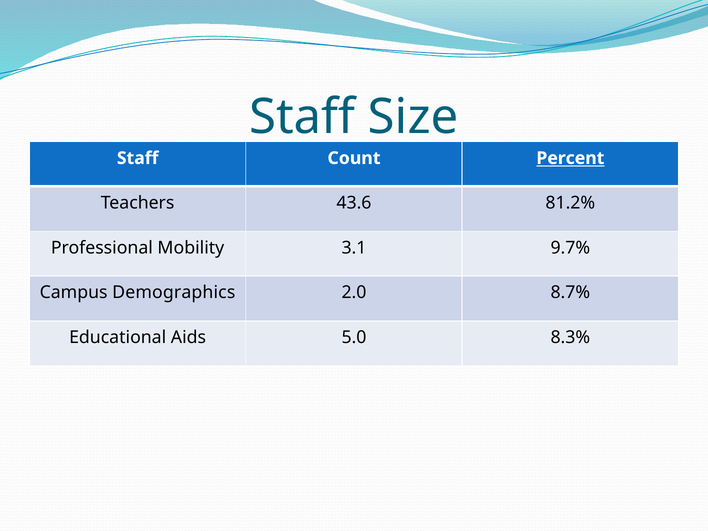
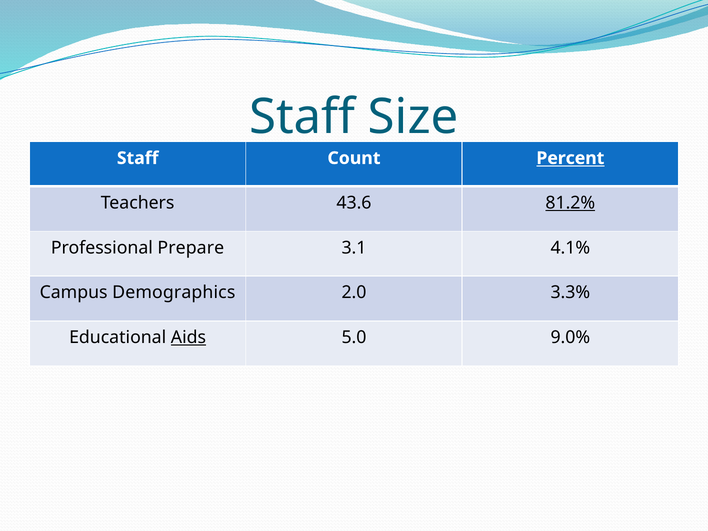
81.2% underline: none -> present (570, 203)
Mobility: Mobility -> Prepare (191, 248)
9.7%: 9.7% -> 4.1% (570, 248)
8.7%: 8.7% -> 3.3% (570, 293)
Aids underline: none -> present (188, 337)
8.3%: 8.3% -> 9.0% (570, 337)
